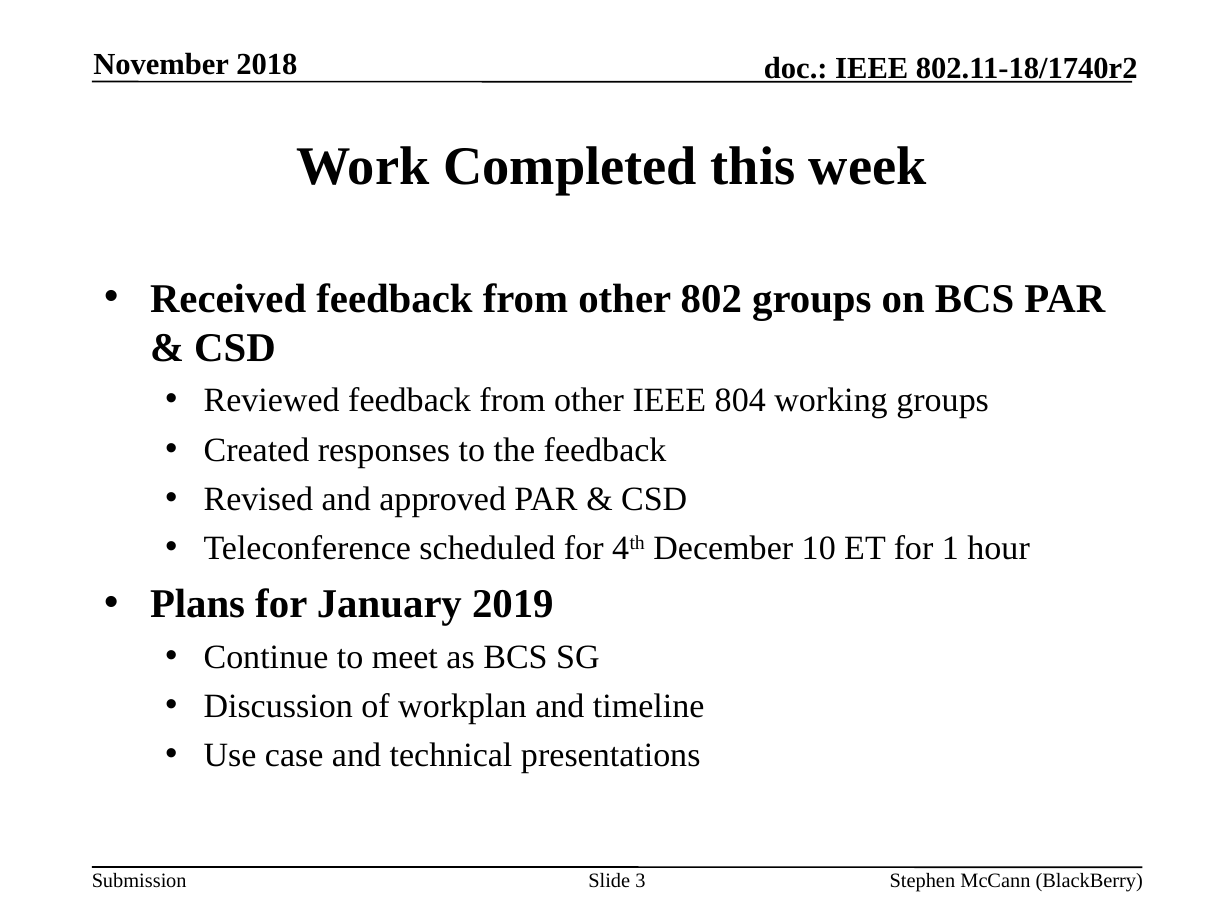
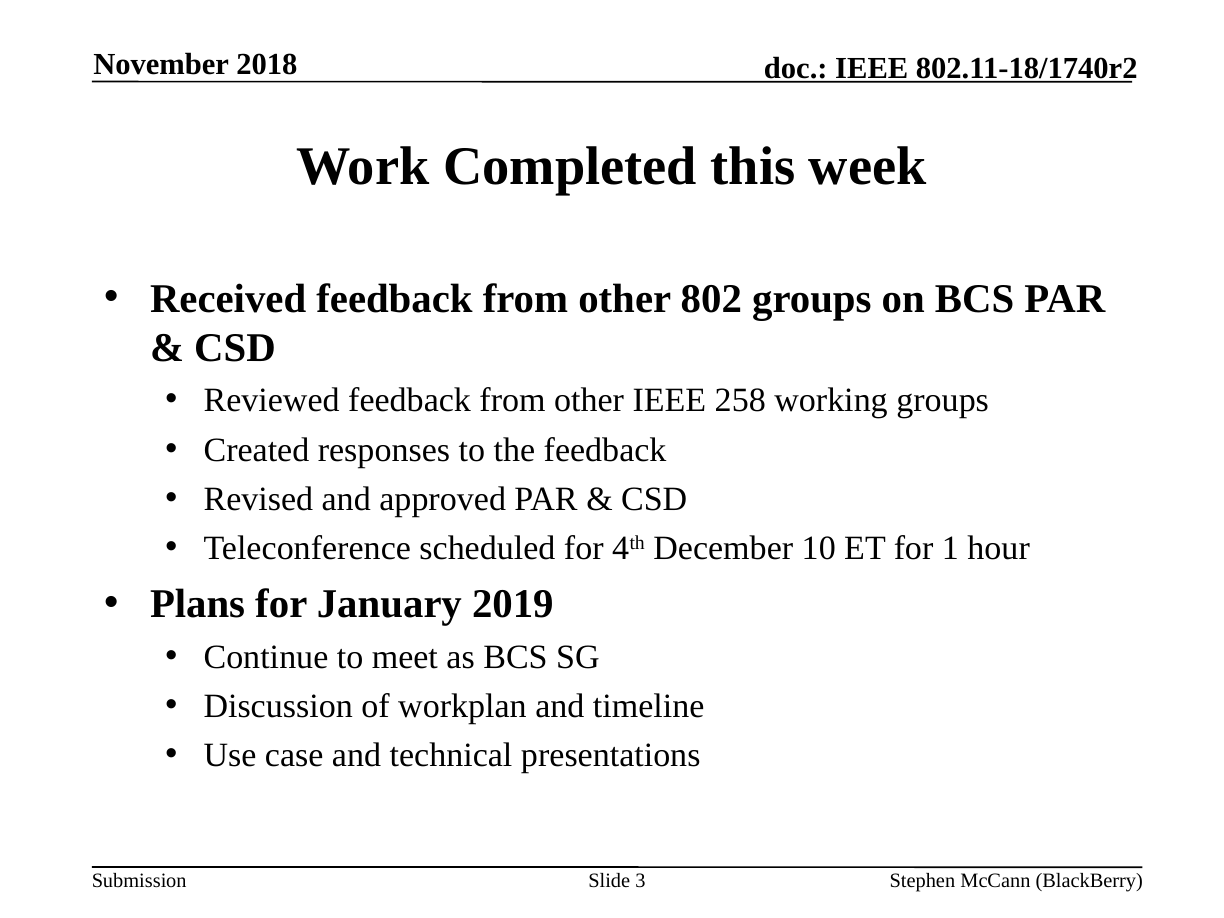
804: 804 -> 258 (740, 401)
